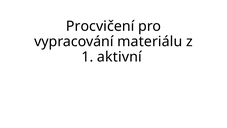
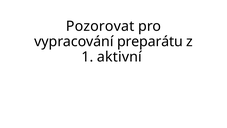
Procvičení: Procvičení -> Pozorovat (100, 26)
materiálu: materiálu -> preparátu (150, 41)
